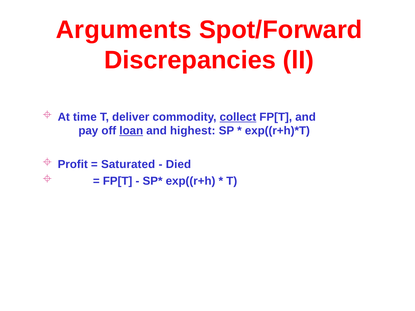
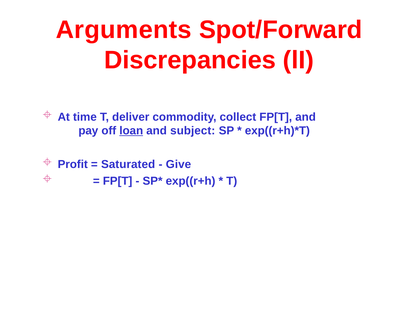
collect underline: present -> none (238, 117)
highest: highest -> subject (193, 131)
Died: Died -> Give (178, 164)
